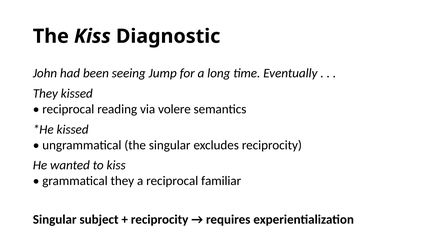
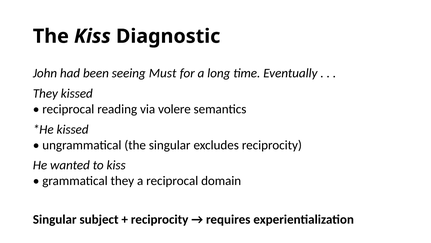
Jump: Jump -> Must (163, 73)
familiar: familiar -> domain (221, 181)
